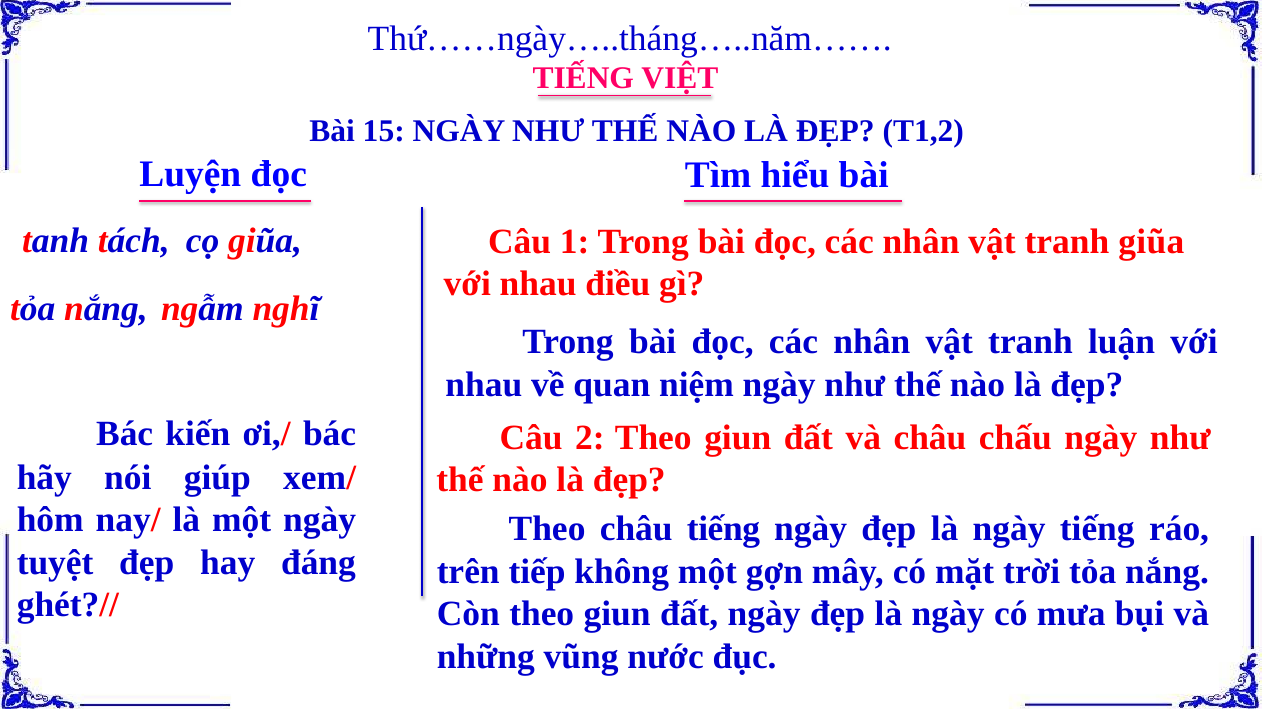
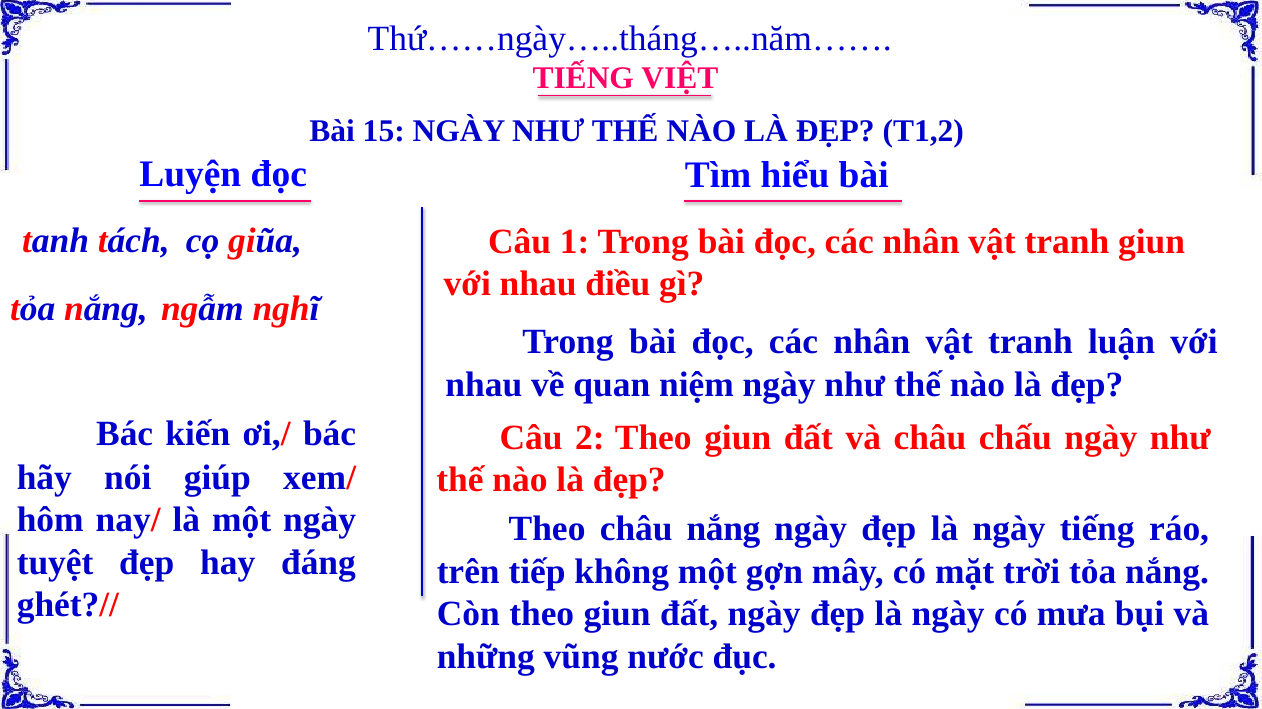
tranh giũa: giũa -> giun (1152, 241)
châu tiếng: tiếng -> nắng (723, 529)
